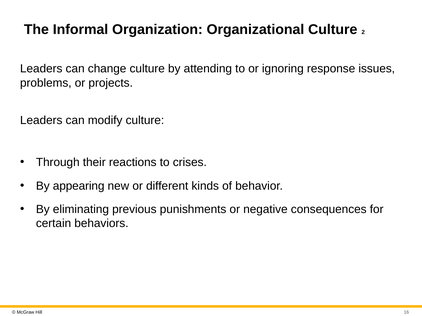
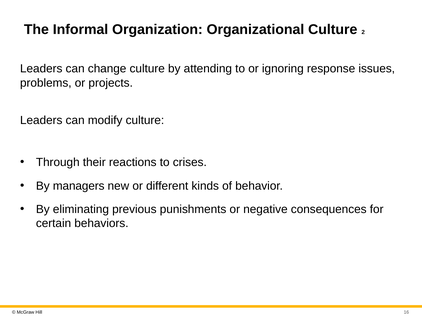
appearing: appearing -> managers (79, 186)
